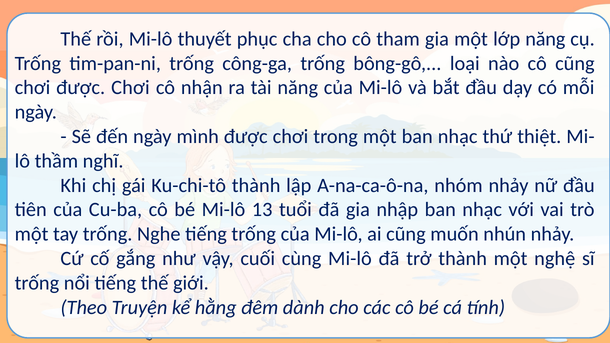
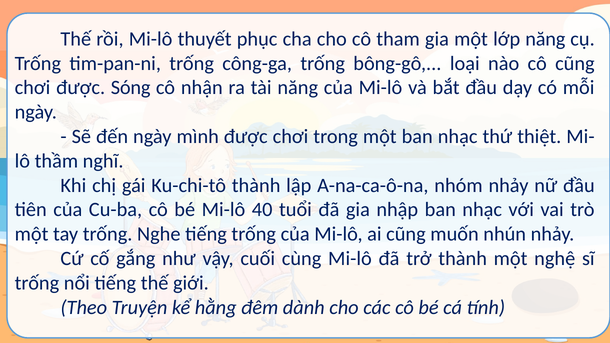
chơi được Chơi: Chơi -> Sóng (131, 88)
13: 13 -> 40 (262, 210)
